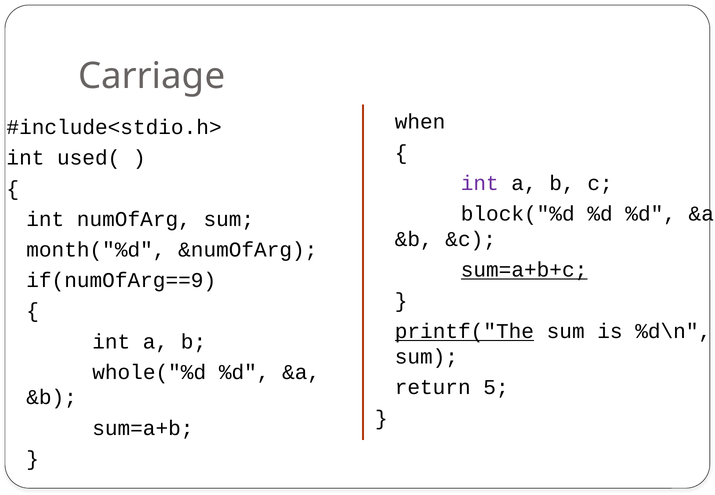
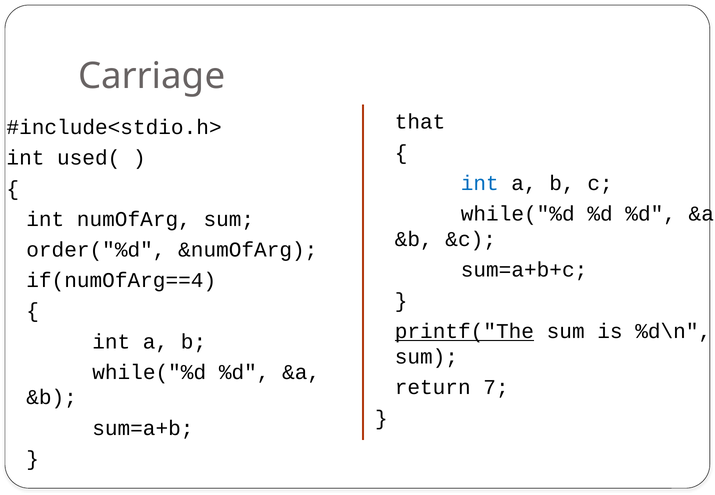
when: when -> that (420, 122)
int colour: purple -> blue (480, 183)
block("%d: block("%d -> while("%d (518, 214)
month("%d: month("%d -> order("%d (96, 250)
sum=a+b+c underline: present -> none (524, 270)
if(numOfArg==9: if(numOfArg==9 -> if(numOfArg==4 (121, 280)
whole("%d: whole("%d -> while("%d (149, 372)
5: 5 -> 7 (496, 387)
